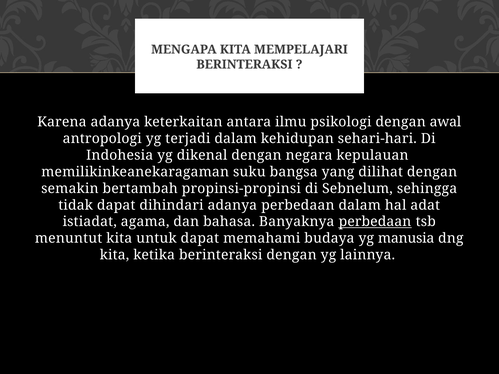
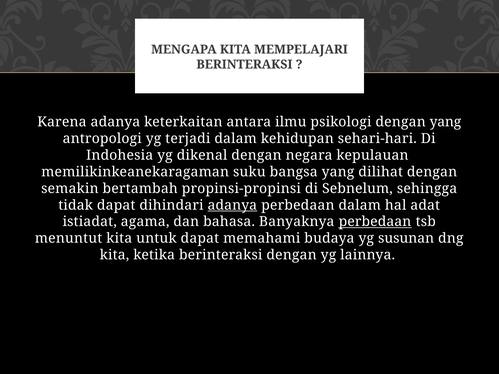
dengan awal: awal -> yang (445, 122)
adanya underline: none -> present (232, 205)
manusia: manusia -> susunan (406, 239)
